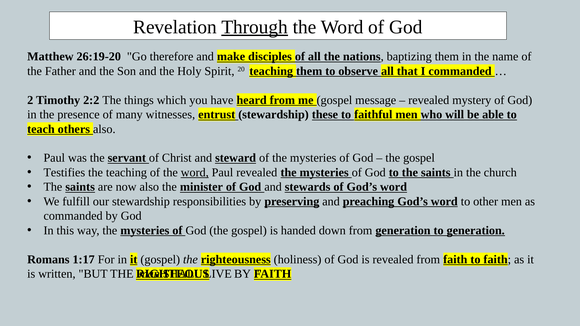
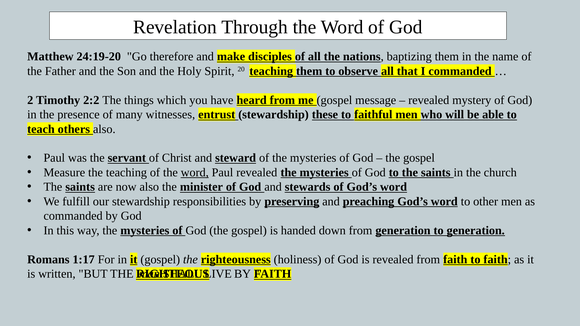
Through underline: present -> none (255, 27)
26:19-20: 26:19-20 -> 24:19-20 (99, 57)
Testifies: Testifies -> Measure (64, 173)
